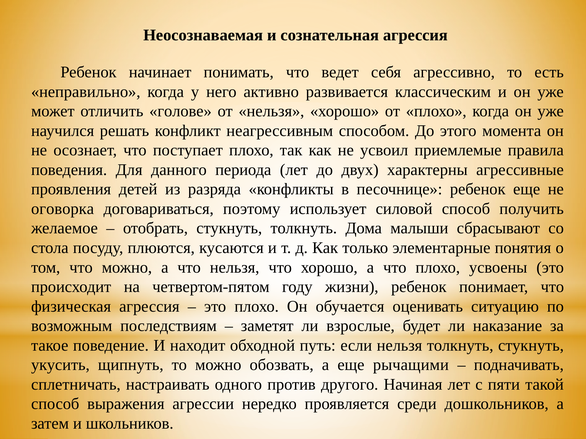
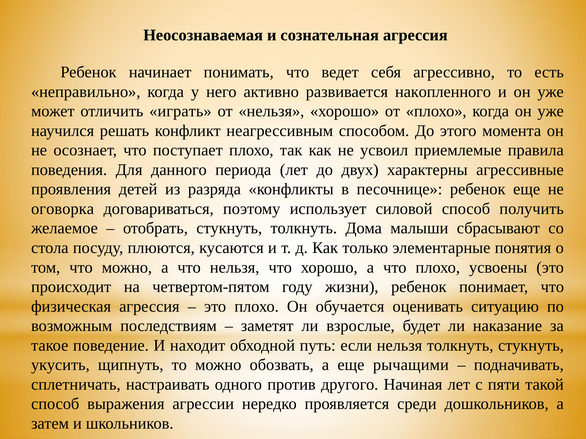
классическим: классическим -> накопленного (443, 92)
голове: голове -> играть (180, 111)
